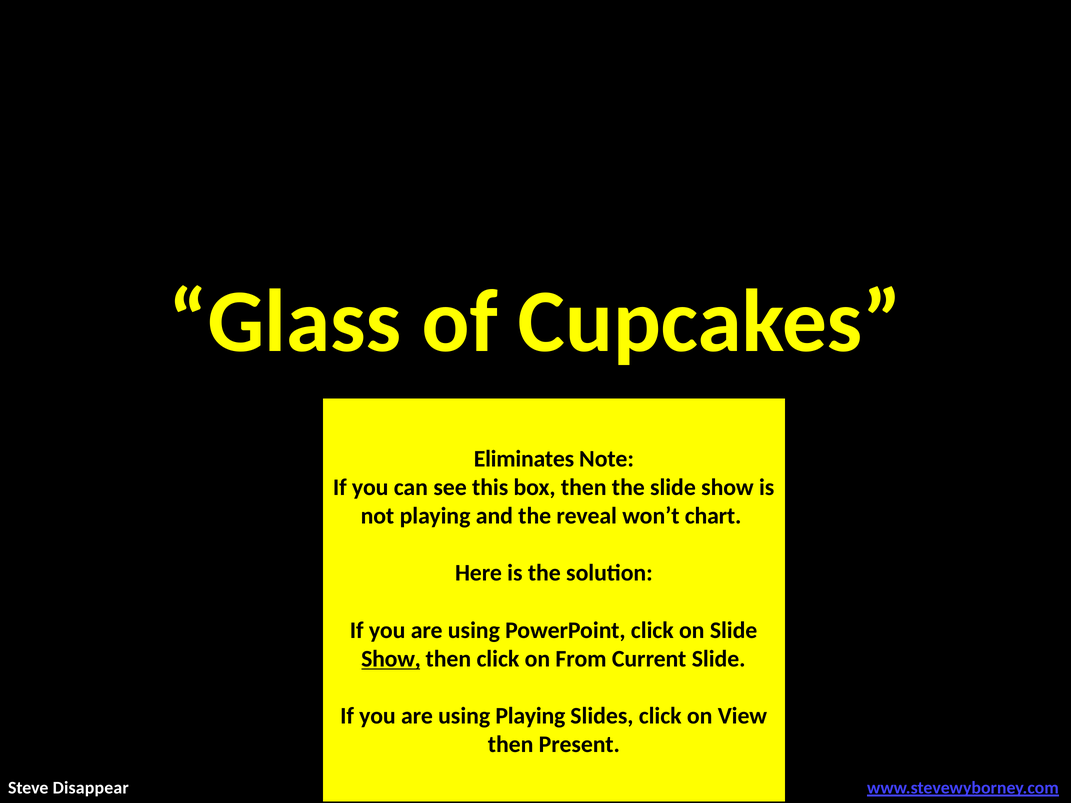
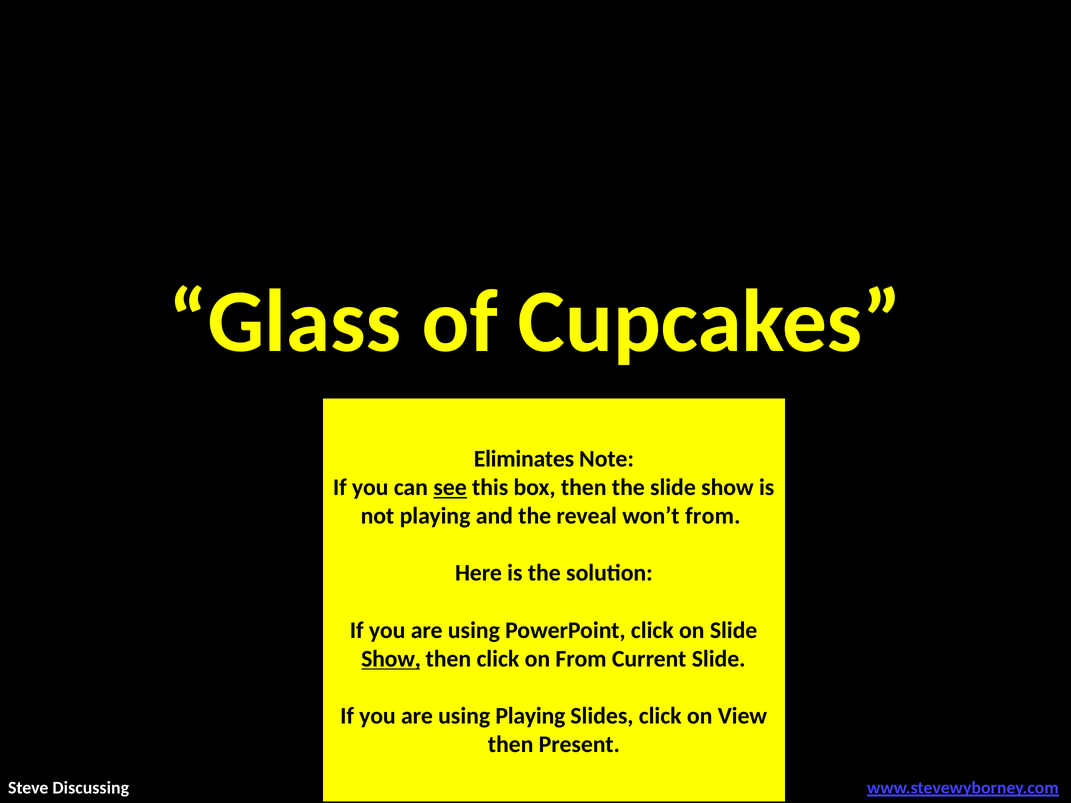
see underline: none -> present (450, 488)
won’t chart: chart -> from (713, 516)
Disappear: Disappear -> Discussing (91, 788)
